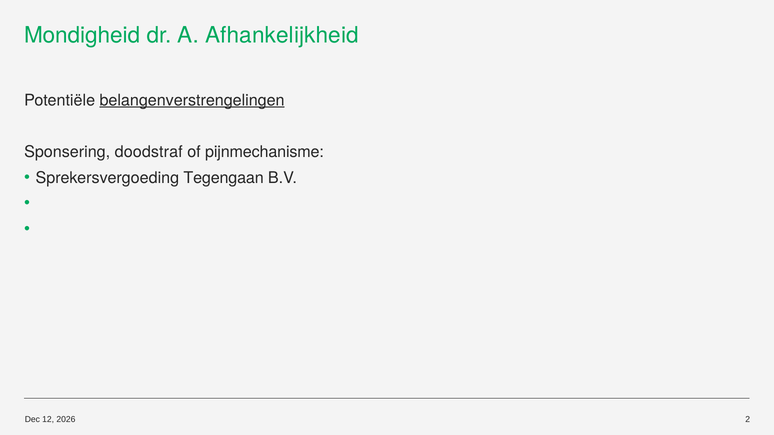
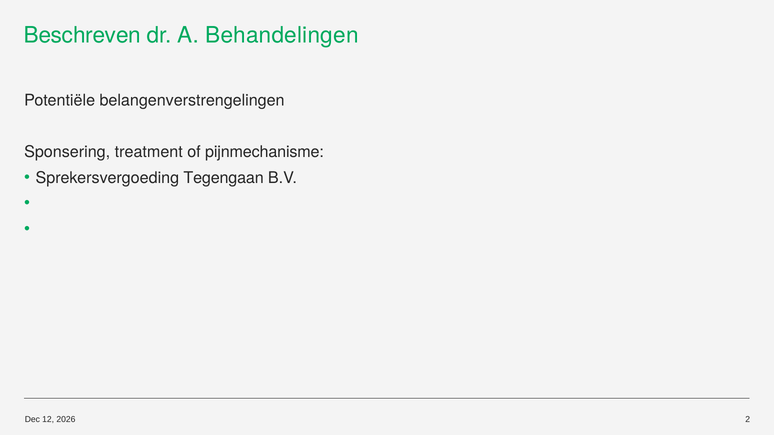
Mondigheid: Mondigheid -> Beschreven (82, 36)
Afhankelijkheid: Afhankelijkheid -> Behandelingen (282, 36)
belangenverstrengelingen underline: present -> none (192, 100)
doodstraf: doodstraf -> treatment (149, 152)
